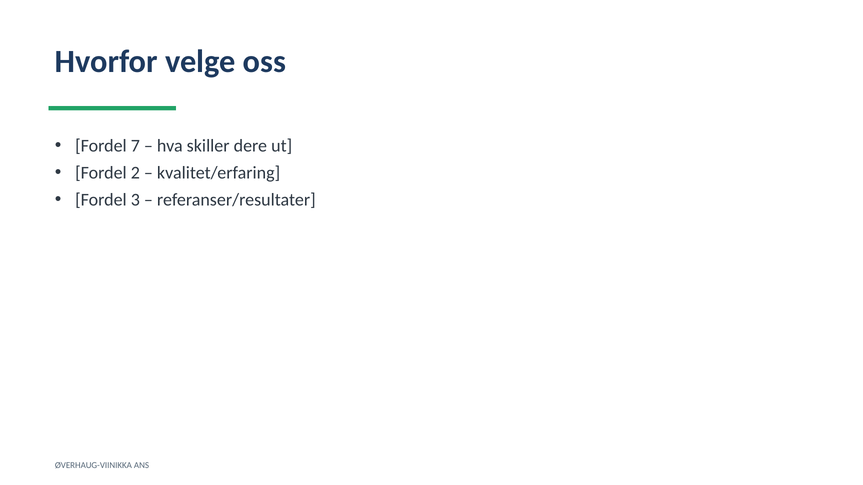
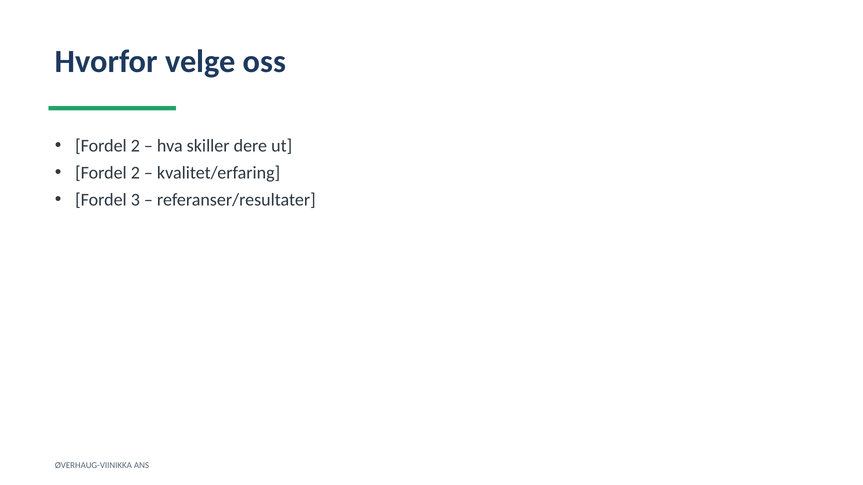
7: 7 -> 2 (135, 146)
